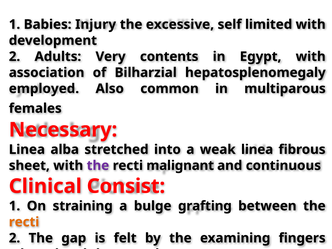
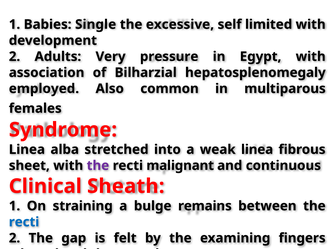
Injury: Injury -> Single (96, 24)
contents: contents -> pressure (169, 57)
Necessary: Necessary -> Syndrome (63, 130)
Consist: Consist -> Sheath (126, 186)
grafting: grafting -> remains (205, 206)
recti colour: orange -> blue (24, 222)
